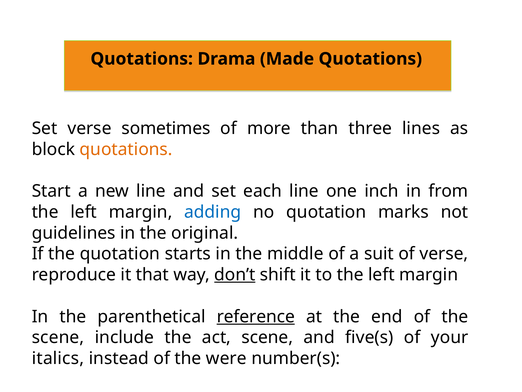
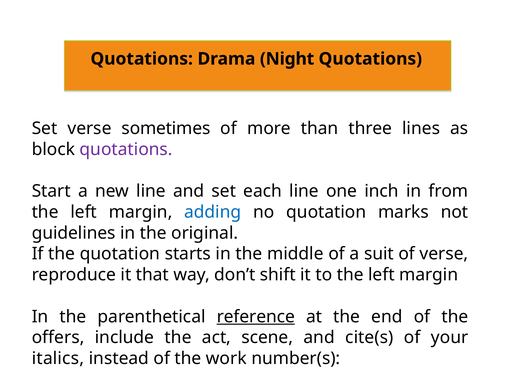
Made: Made -> Night (287, 59)
quotations colour: orange -> purple (126, 149)
don’t underline: present -> none (235, 274)
scene: scene -> offers (58, 337)
five(s: five(s -> cite(s (369, 337)
were: were -> work (226, 358)
